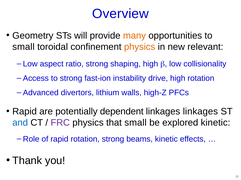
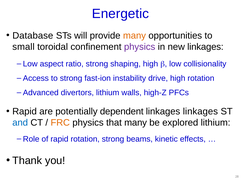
Overview: Overview -> Energetic (120, 14)
Geometry: Geometry -> Database (33, 36)
physics colour: orange -> purple (140, 47)
new relevant: relevant -> linkages (205, 47)
FRC colour: purple -> orange (60, 123)
that small: small -> many (136, 123)
explored kinetic: kinetic -> lithium (216, 123)
